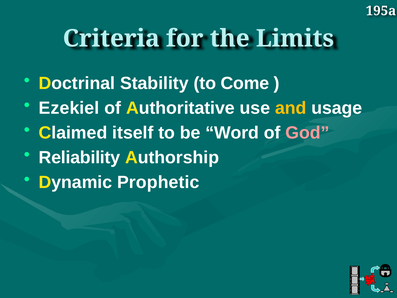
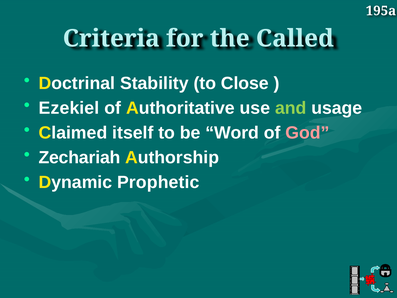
Limits: Limits -> Called (295, 38)
Come: Come -> Close (245, 83)
and colour: yellow -> light green (291, 108)
Reliability: Reliability -> Zechariah (79, 157)
